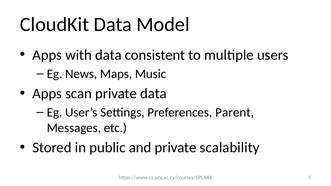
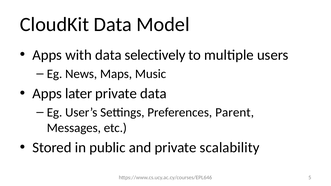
consistent: consistent -> selectively (155, 55)
scan: scan -> later (79, 94)
